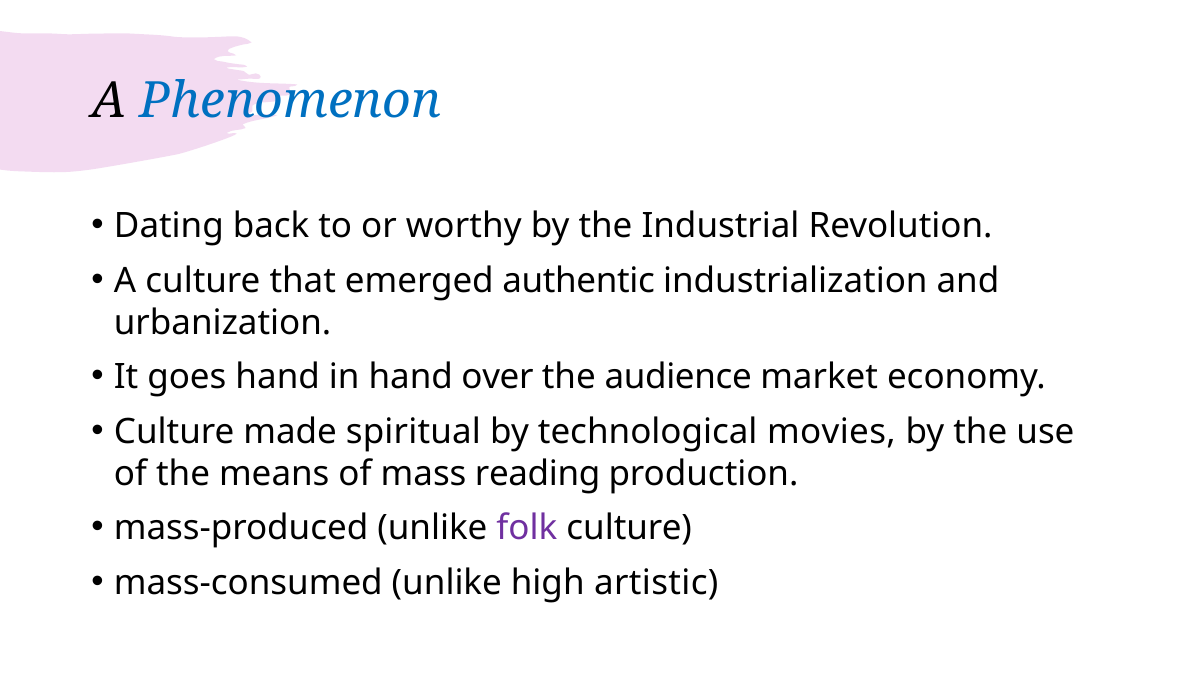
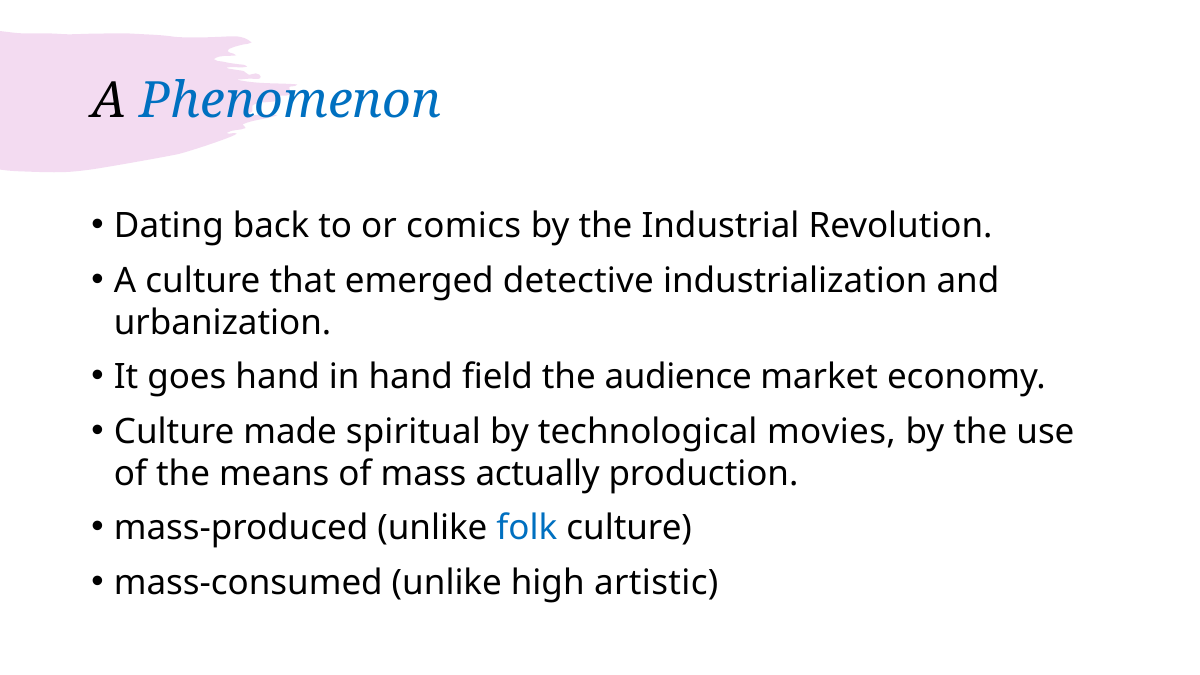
worthy: worthy -> comics (464, 226)
authentic: authentic -> detective (578, 280)
over: over -> field (497, 377)
reading: reading -> actually (538, 474)
folk colour: purple -> blue (527, 528)
